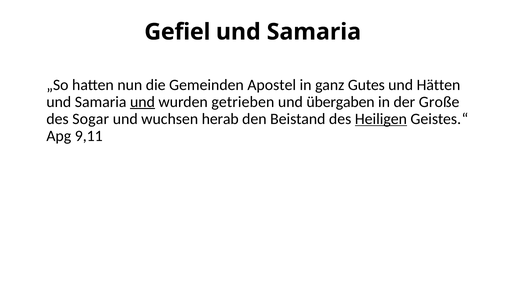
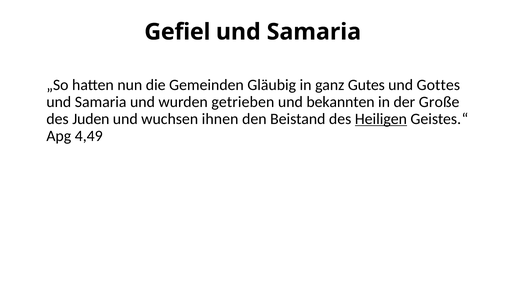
Apostel: Apostel -> Gläubig (272, 85)
Hätten: Hätten -> Gottes (438, 85)
und underline: present -> none (142, 102)
übergaben: übergaben -> bekannten (341, 102)
Sogar: Sogar -> Juden (91, 119)
herab: herab -> ihnen (220, 119)
9,11: 9,11 -> 4,49 (89, 136)
